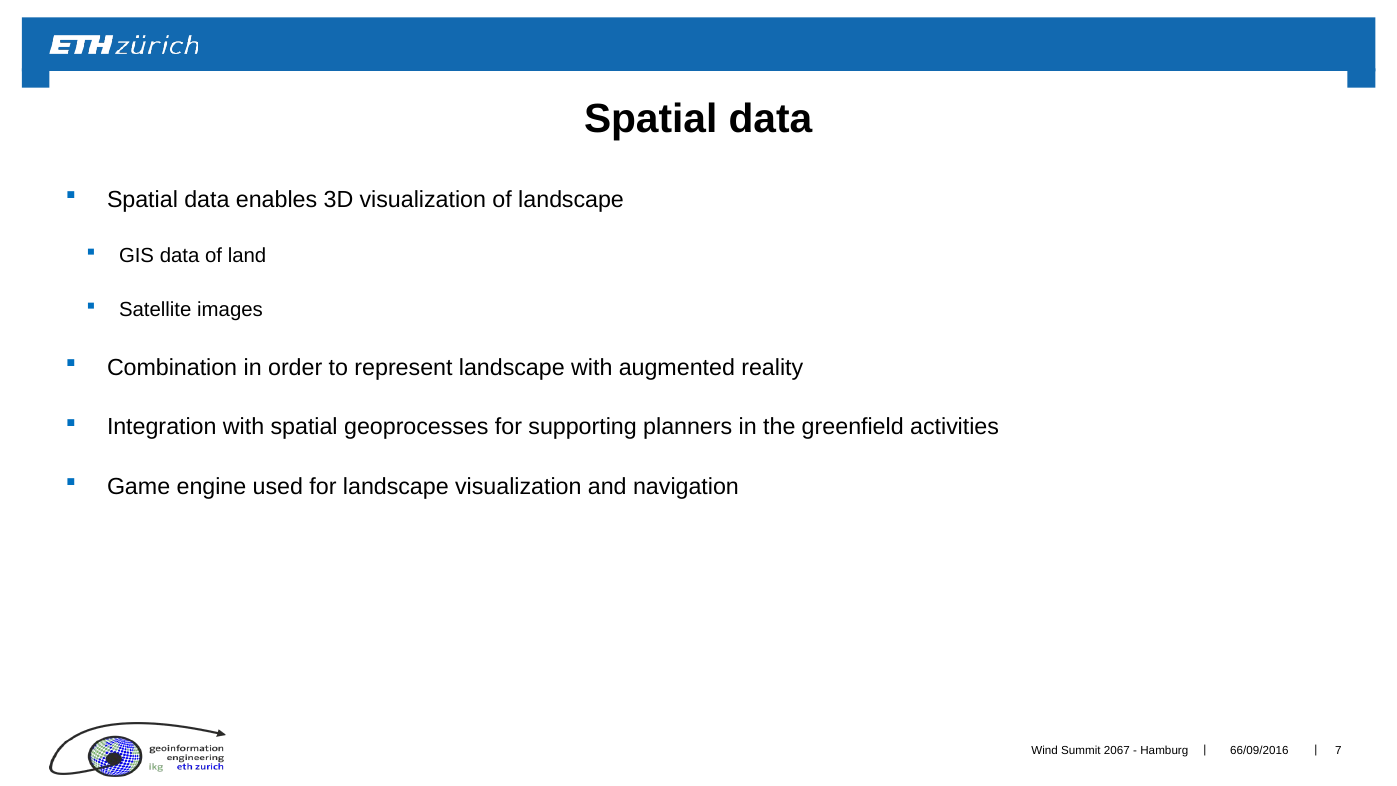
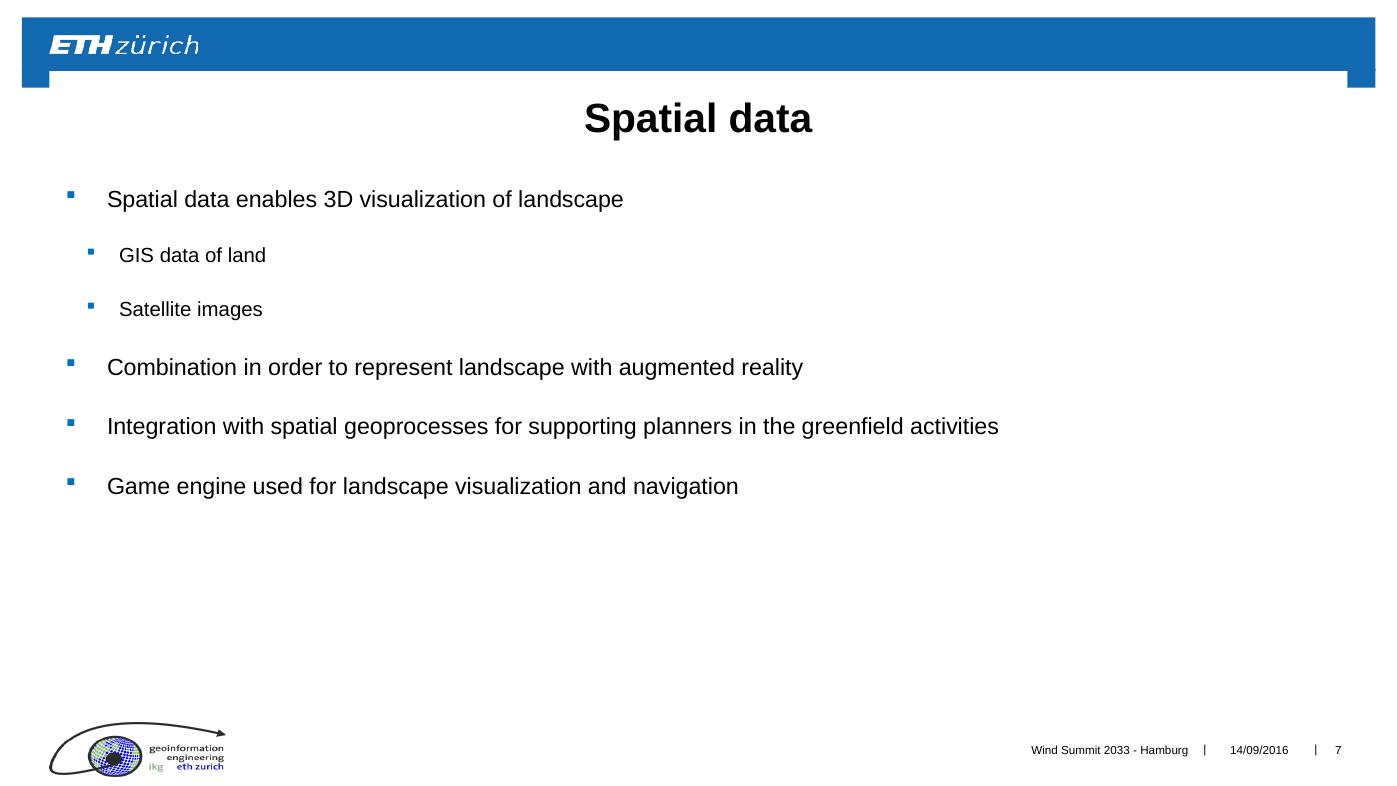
2067: 2067 -> 2033 (1117, 750)
66/09/2016: 66/09/2016 -> 14/09/2016 (1259, 750)
